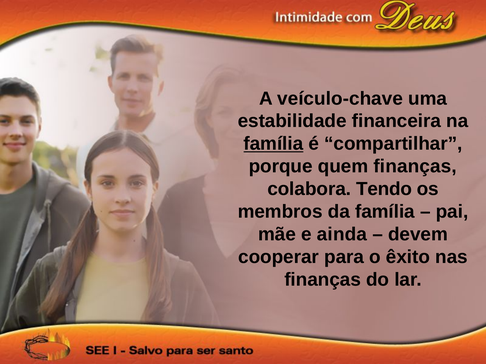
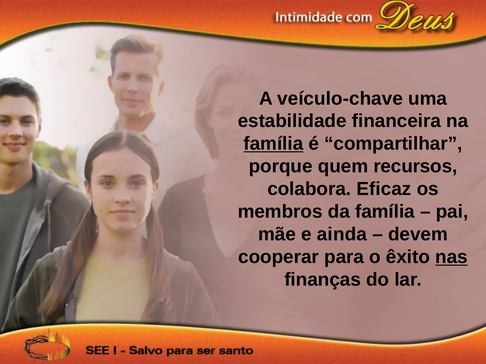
quem finanças: finanças -> recursos (415, 167)
Tendo: Tendo -> Eficaz (384, 189)
nas underline: none -> present (451, 257)
